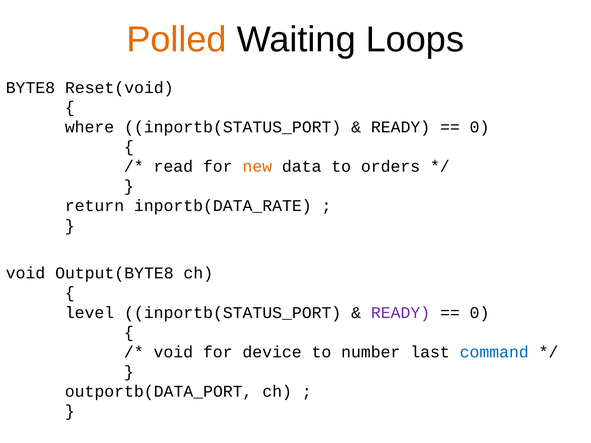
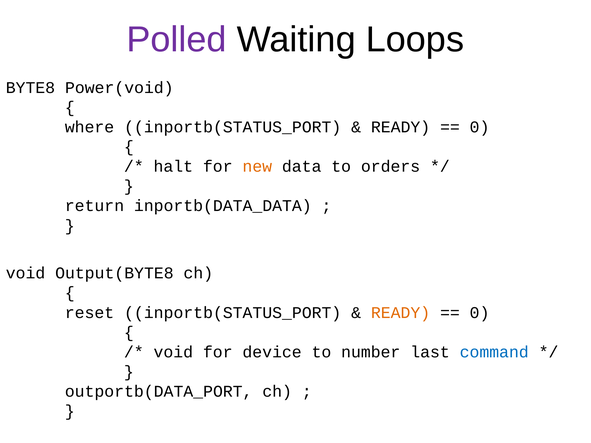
Polled colour: orange -> purple (177, 39)
Reset(void: Reset(void -> Power(void (119, 88)
read: read -> halt (173, 167)
inportb(DATA_RATE: inportb(DATA_RATE -> inportb(DATA_DATA (223, 206)
level: level -> reset (90, 313)
READY colour: purple -> orange (401, 313)
